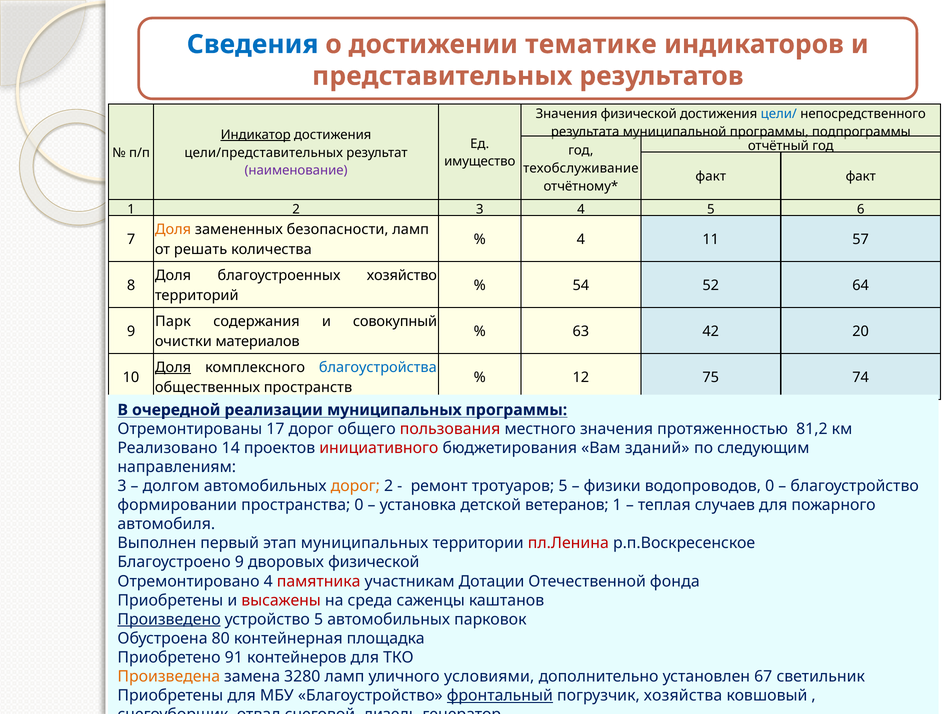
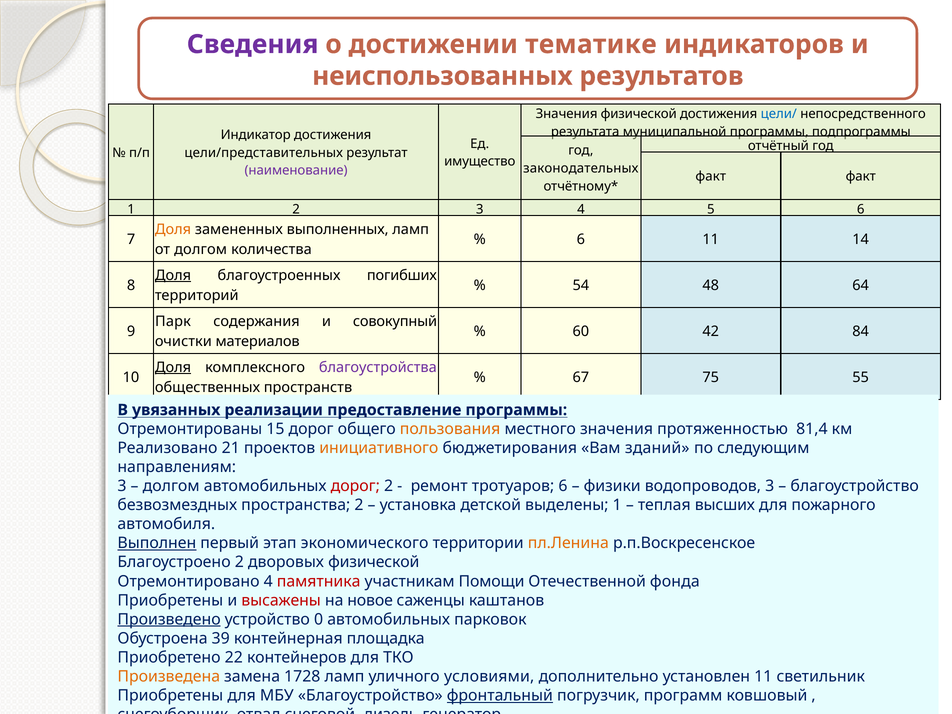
Сведения colour: blue -> purple (253, 44)
представительных: представительных -> неиспользованных (442, 76)
Индикатор underline: present -> none (256, 135)
техобслуживание: техобслуживание -> законодательных (581, 169)
безопасности: безопасности -> выполненных (338, 229)
4: 4 -> 6 (581, 239)
57: 57 -> 14 (861, 239)
от решать: решать -> долгом (201, 249)
Доля underline: none -> present (173, 275)
хозяйство: хозяйство -> погибших (402, 275)
52: 52 -> 48 (711, 285)
63: 63 -> 60 (581, 331)
20: 20 -> 84 (861, 331)
благоустройства colour: blue -> purple (378, 367)
12: 12 -> 67 (581, 377)
74: 74 -> 55 (861, 377)
очередной: очередной -> увязанных (176, 410)
реализации муниципальных: муниципальных -> предоставление (394, 410)
17: 17 -> 15 (275, 429)
пользования colour: red -> orange (450, 429)
81,2: 81,2 -> 81,4 (812, 429)
14: 14 -> 21 (231, 448)
инициативного colour: red -> orange (379, 448)
дорог colour: orange -> red (355, 486)
тротуаров 5: 5 -> 6 (563, 486)
водопроводов 0: 0 -> 3 (770, 486)
формировании: формировании -> безвозмездных (177, 505)
пространства 0: 0 -> 2 (359, 505)
ветеранов: ветеранов -> выделены (567, 505)
случаев: случаев -> высших (725, 505)
Выполнен underline: none -> present (157, 543)
этап муниципальных: муниципальных -> экономического (365, 543)
пл.Ленина colour: red -> orange (568, 543)
Благоустроено 9: 9 -> 2 (239, 562)
Дотации: Дотации -> Помощи (492, 581)
среда: среда -> новое (370, 600)
устройство 5: 5 -> 0 (319, 619)
80: 80 -> 39 (221, 638)
91: 91 -> 22 (234, 657)
3280: 3280 -> 1728 (302, 676)
установлен 67: 67 -> 11 (763, 676)
хозяйства: хозяйства -> программ (683, 696)
